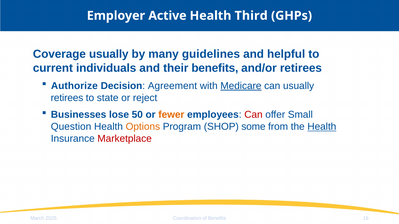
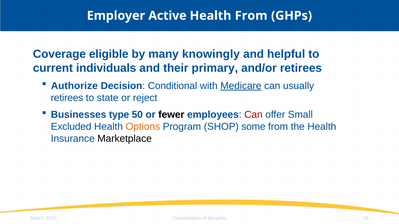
Health Third: Third -> From (251, 16)
Coverage usually: usually -> eligible (109, 54)
guidelines: guidelines -> knowingly (211, 54)
their benefits: benefits -> primary (215, 68)
Agreement: Agreement -> Conditional (173, 86)
lose: lose -> type (119, 115)
fewer colour: orange -> black (171, 115)
Question: Question -> Excluded (71, 127)
Health underline: present -> none (322, 127)
Marketplace colour: red -> black (125, 139)
